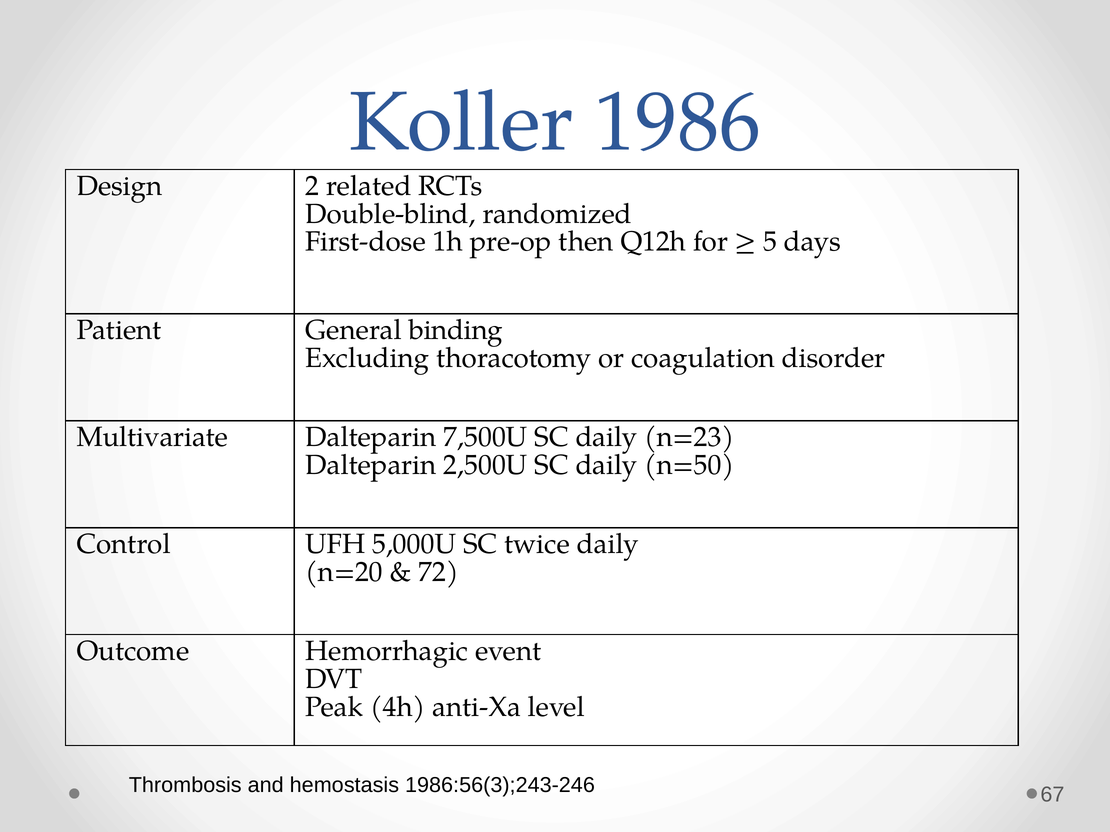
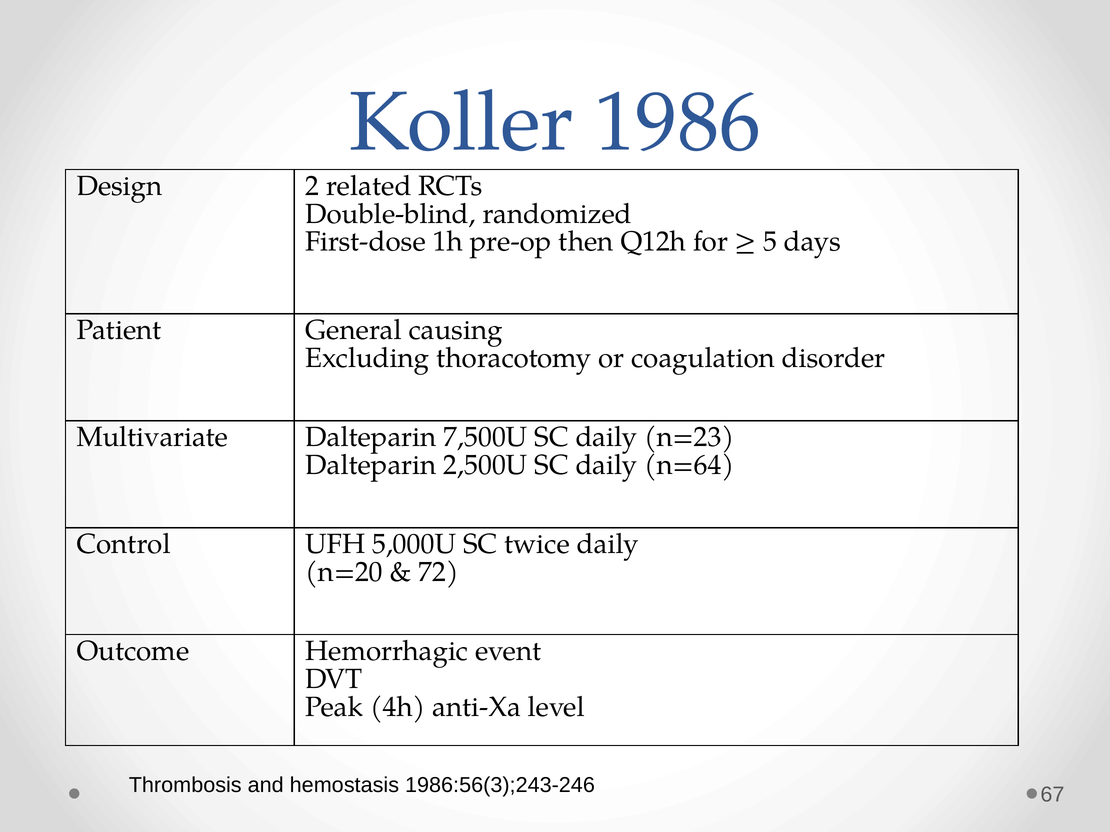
binding: binding -> causing (456, 330)
n=50: n=50 -> n=64 (689, 465)
